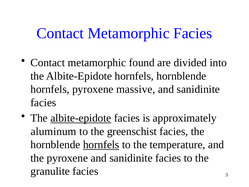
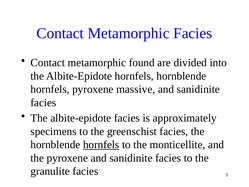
albite-epidote underline: present -> none (81, 118)
aluminum: aluminum -> specimens (54, 131)
temperature: temperature -> monticellite (178, 145)
